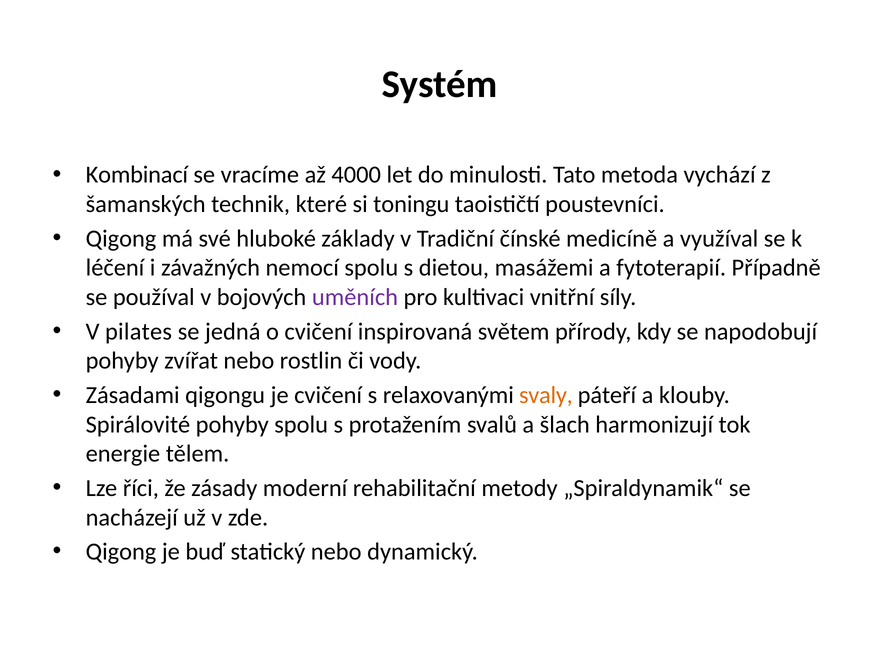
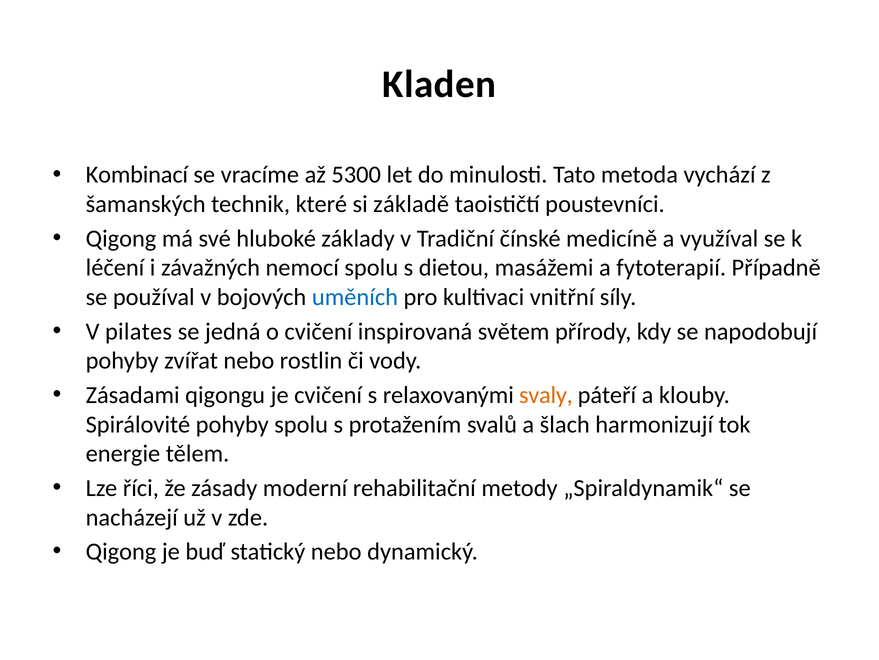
Systém: Systém -> Kladen (439, 84)
4000: 4000 -> 5300 (356, 175)
toningu: toningu -> základě (411, 204)
uměních colour: purple -> blue (355, 297)
